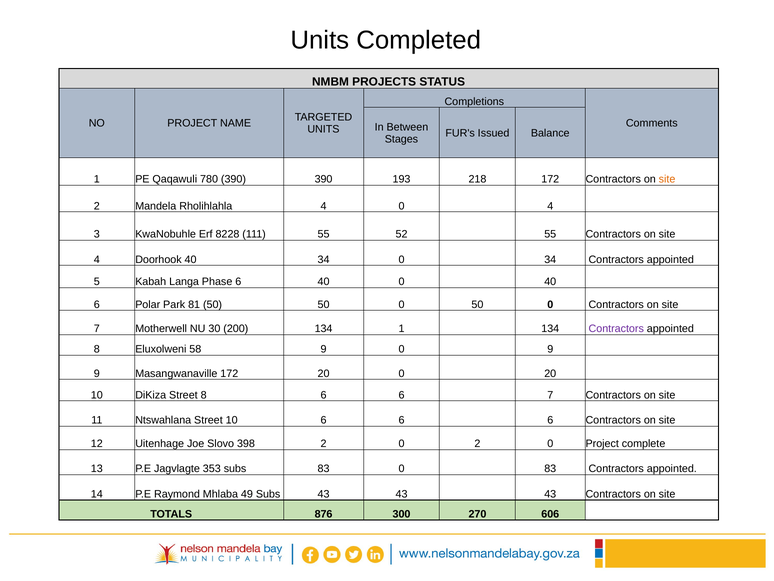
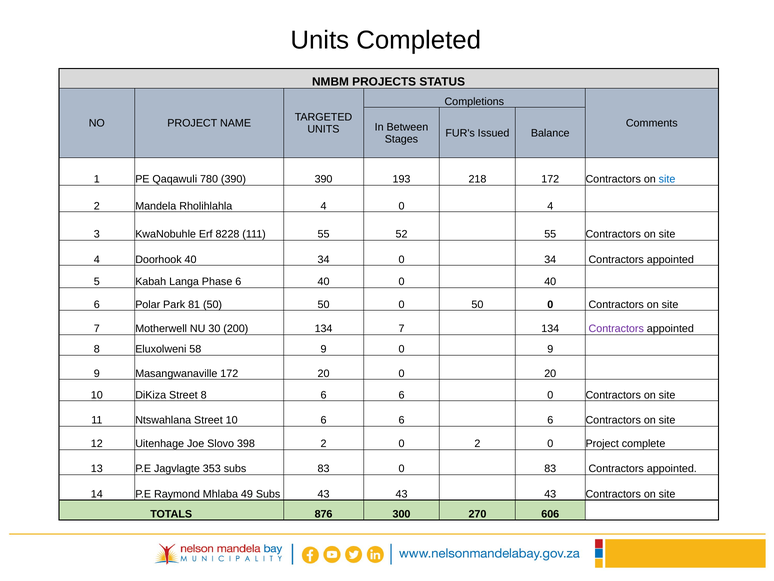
site colour: orange -> blue (667, 179)
134 1: 1 -> 7 (402, 328)
6 7: 7 -> 0 (550, 395)
